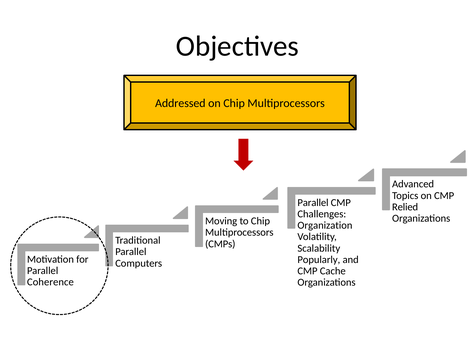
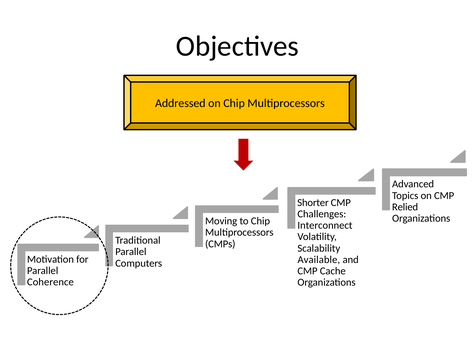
Parallel: Parallel -> Shorter (313, 202)
Organization: Organization -> Interconnect (325, 225)
Popularly: Popularly -> Available (319, 259)
